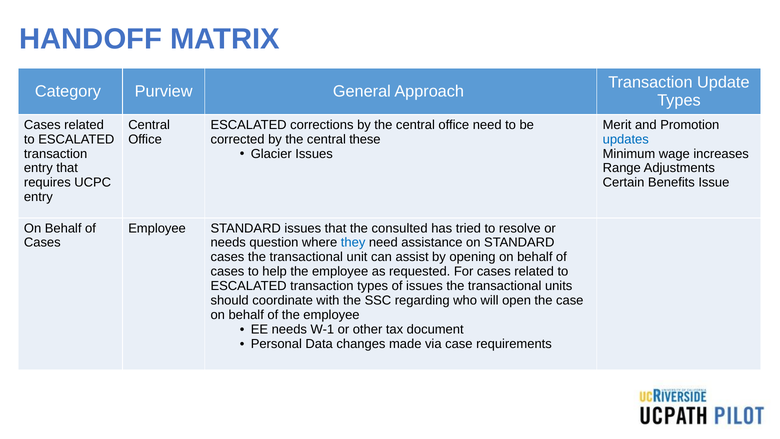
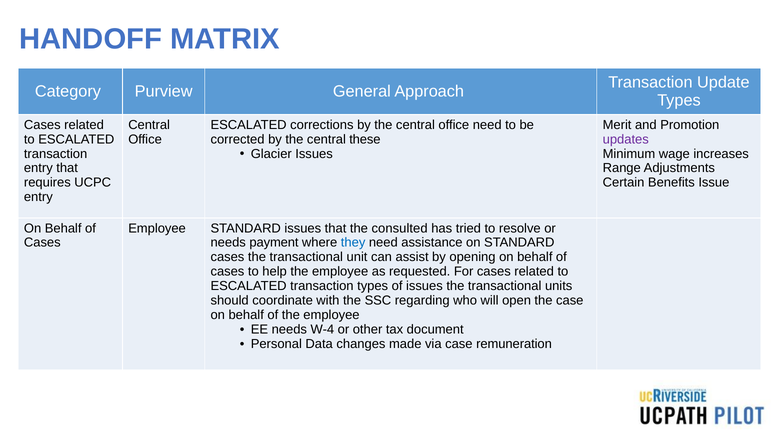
updates colour: blue -> purple (626, 139)
question: question -> payment (274, 243)
W-1: W-1 -> W-4 (322, 329)
requirements: requirements -> remuneration (514, 344)
